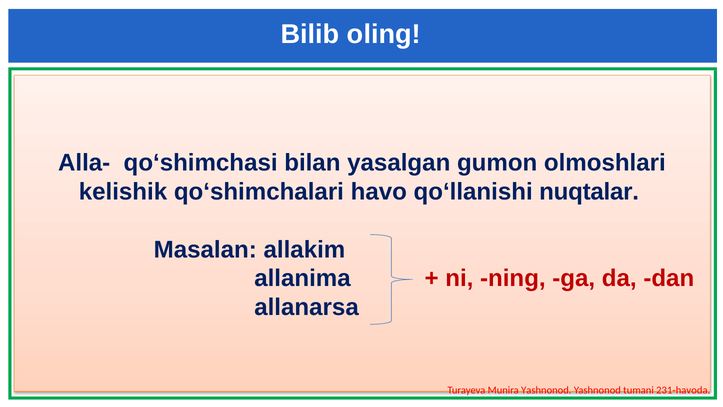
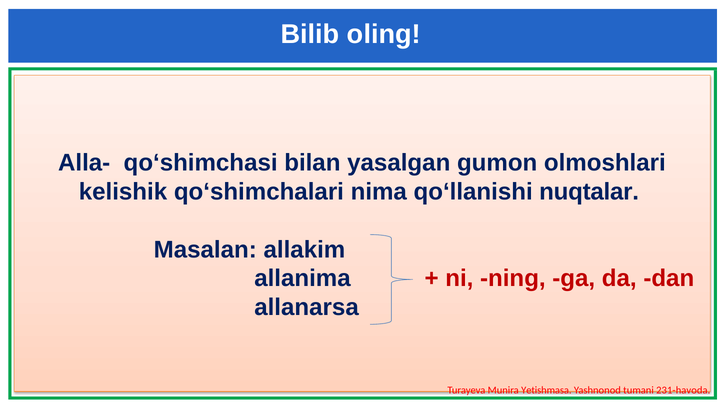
havo: havo -> nima (379, 192)
Munira Yashnonod: Yashnonod -> Yetishmasa (546, 390)
